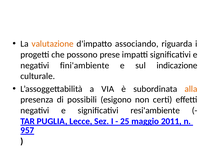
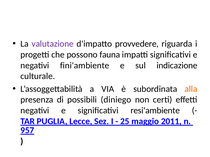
valutazione colour: orange -> purple (53, 44)
associando: associando -> provvedere (137, 44)
prese: prese -> fauna (110, 55)
esigono: esigono -> diniego (116, 100)
